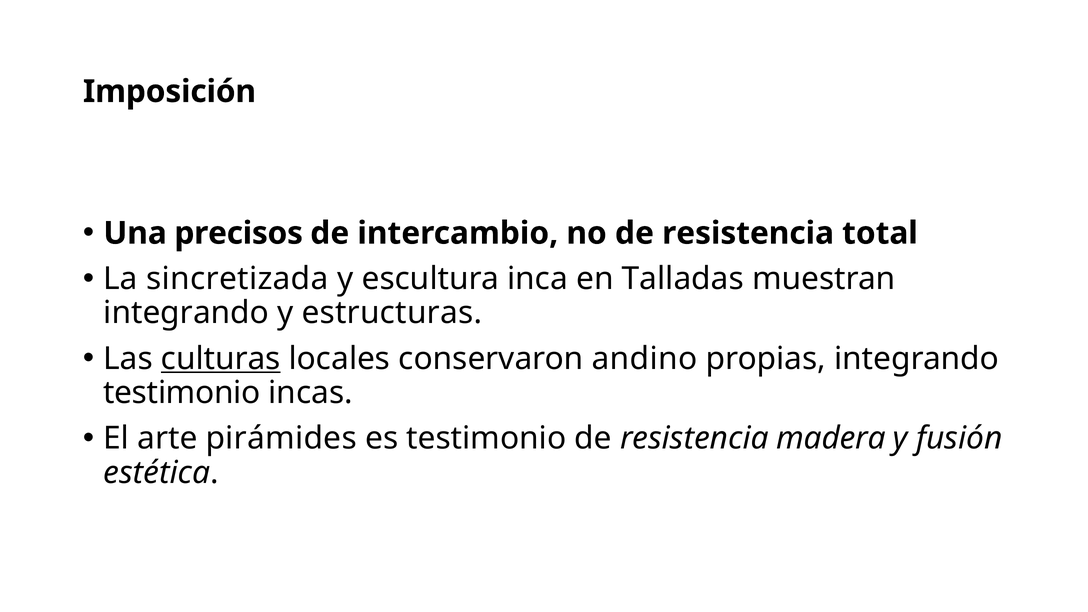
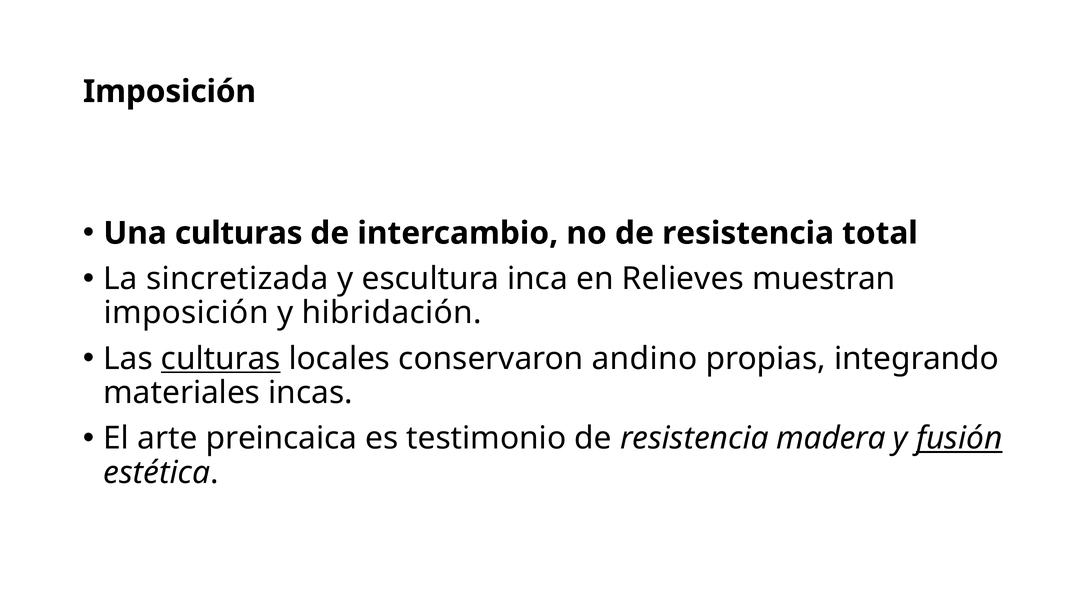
Una precisos: precisos -> culturas (239, 233)
Talladas: Talladas -> Relieves (683, 279)
integrando: integrando -> imposición (186, 313)
estructuras: estructuras -> hibridación (392, 313)
testimonio: testimonio -> materiales (182, 393)
pirámides: pirámides -> preincaica (281, 438)
fusión underline: none -> present (959, 438)
